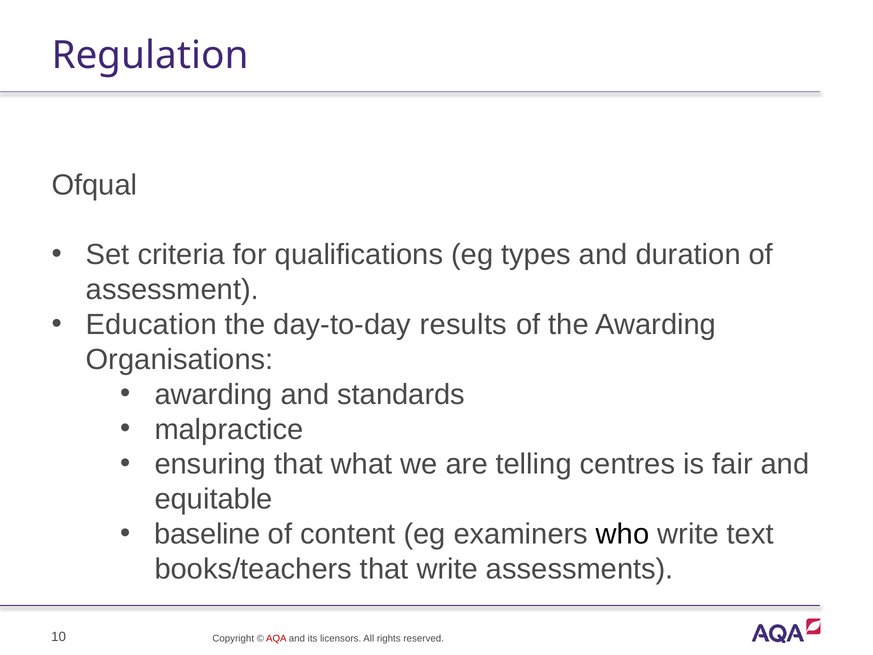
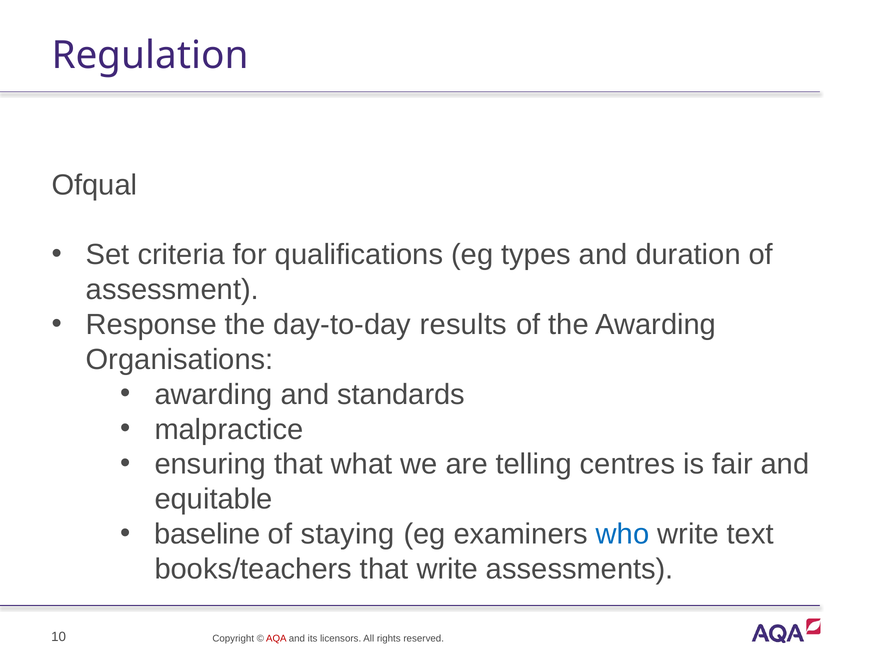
Education: Education -> Response (151, 325)
content: content -> staying (348, 534)
who colour: black -> blue (623, 534)
